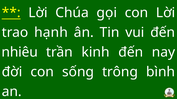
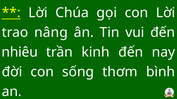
hạnh: hạnh -> nâng (51, 33)
trông: trông -> thơm (120, 72)
